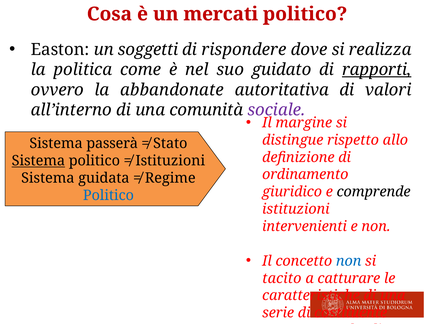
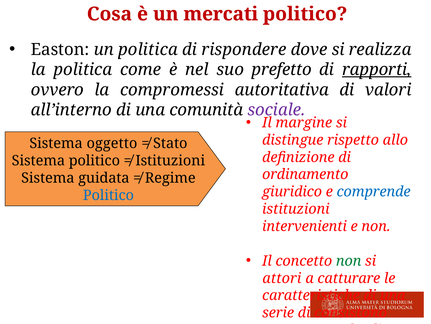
un soggetti: soggetti -> politica (148, 49)
guidato: guidato -> prefetto (282, 70)
abbandonate: abbandonate -> compromessi (172, 90)
passerà: passerà -> oggetto (112, 143)
Sistema underline: present -> none (38, 160)
comprende colour: black -> blue (374, 191)
non colour: blue -> green (349, 260)
tacito: tacito -> attori (282, 278)
costituente: costituente -> consistono (351, 312)
